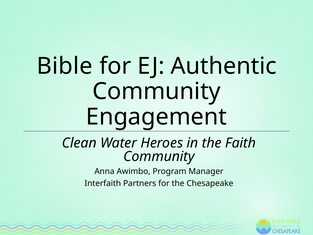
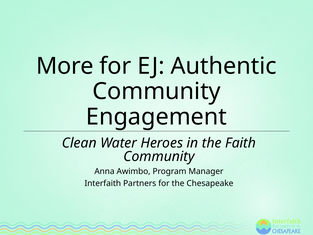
Bible: Bible -> More (65, 66)
